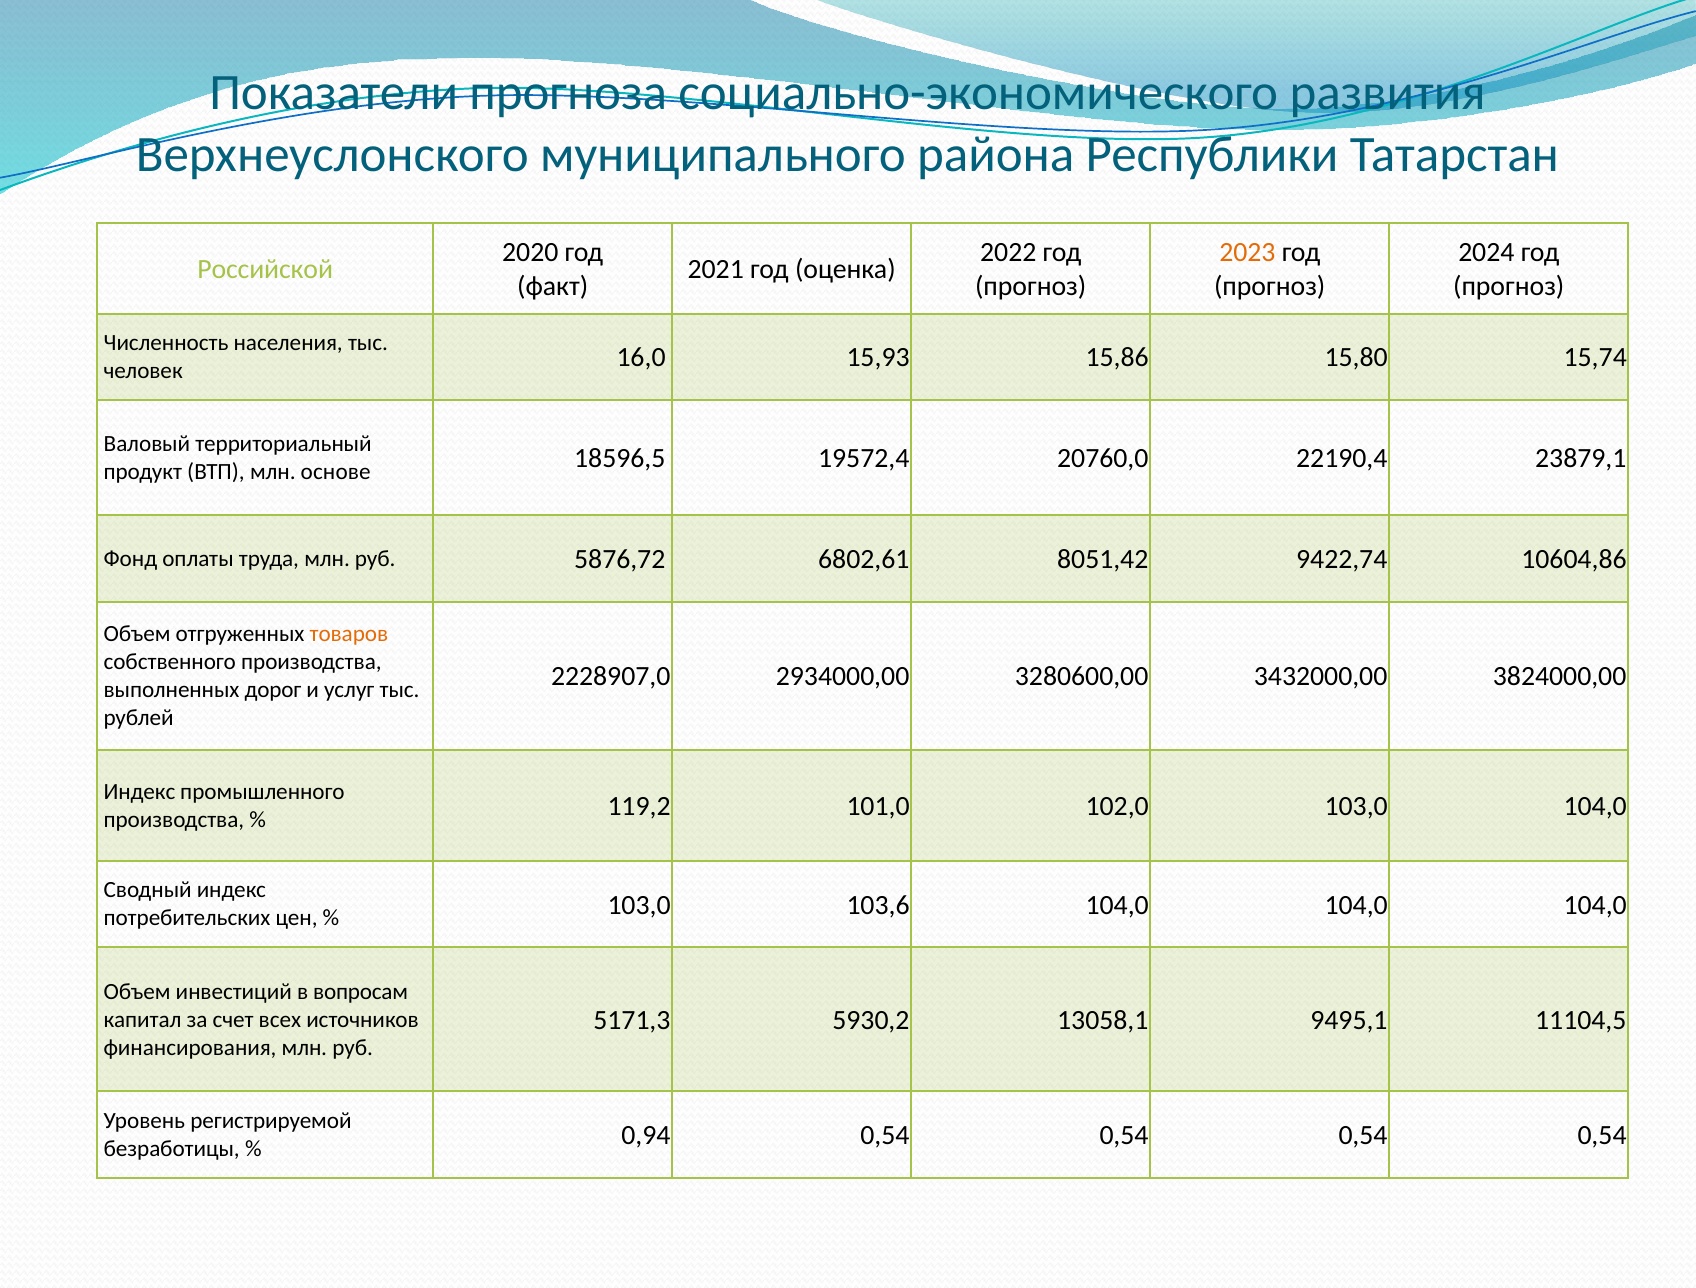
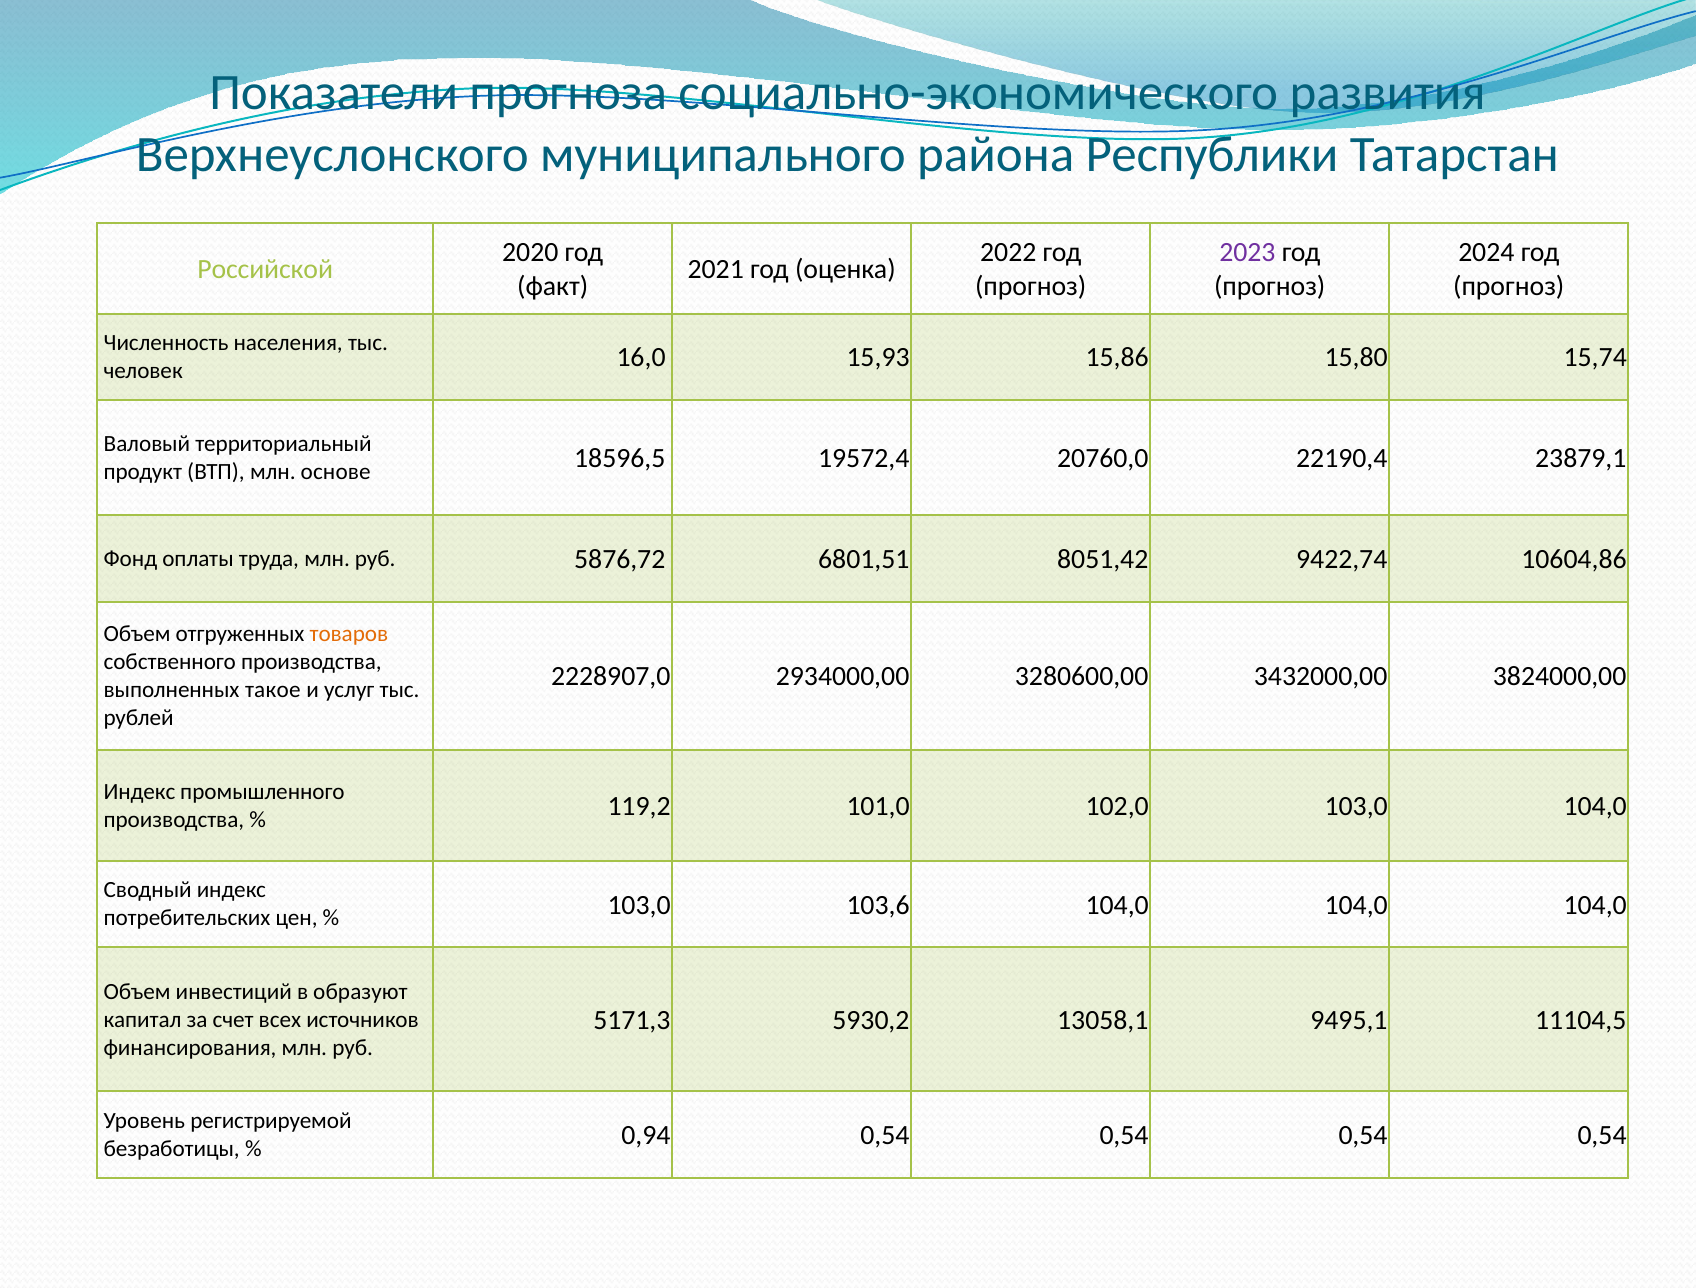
2023 colour: orange -> purple (1247, 252)
6802,61: 6802,61 -> 6801,51 (864, 560)
дорог: дорог -> такое (273, 690)
вопросам: вопросам -> образуют (360, 992)
